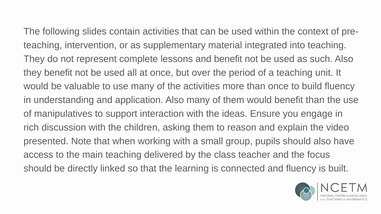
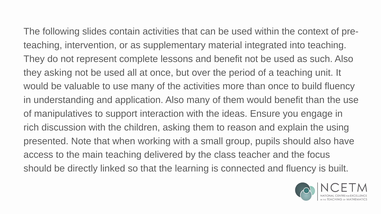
they benefit: benefit -> asking (58, 73)
video: video -> using (338, 128)
